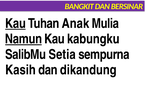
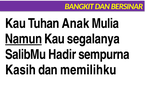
Kau underline: present -> none (15, 23)
kabungku: kabungku -> segalanya (93, 39)
Setia: Setia -> Hadir (62, 54)
dikandung: dikandung -> memilihku (88, 70)
